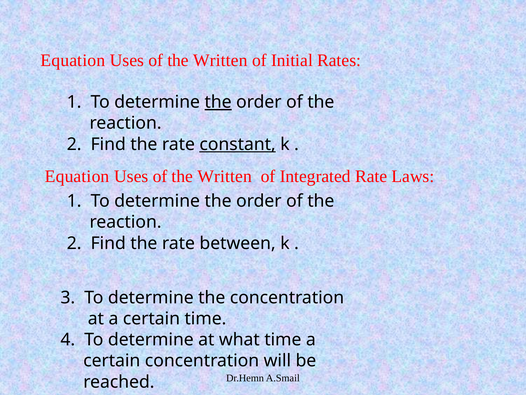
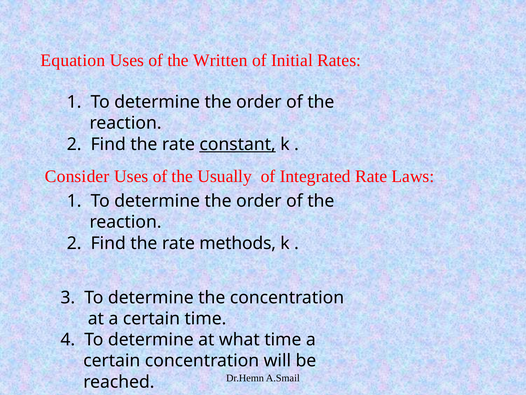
the underline: present -> none (218, 102)
Equation: Equation -> Consider (77, 176)
Written: Written -> Usually (225, 176)
between: between -> methods (238, 243)
